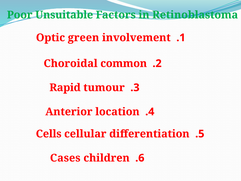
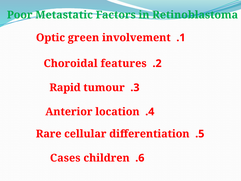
Unsuitable: Unsuitable -> Metastatic (64, 15)
common: common -> features (124, 63)
Cells: Cells -> Rare (49, 134)
